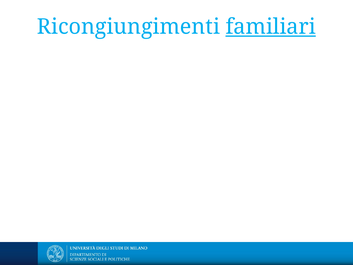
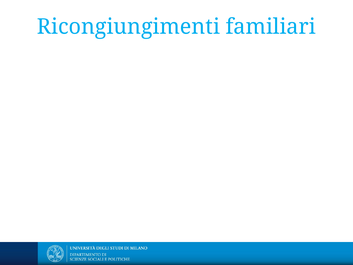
familiari underline: present -> none (271, 27)
